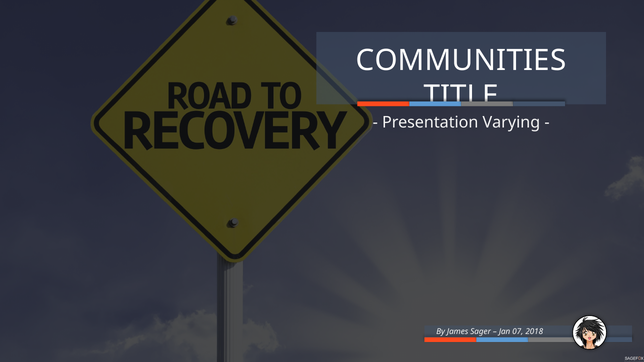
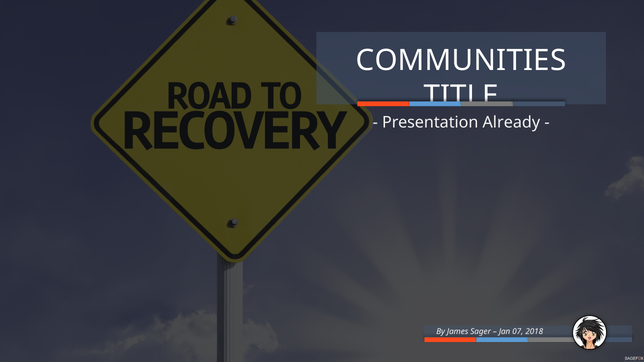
Varying: Varying -> Already (511, 122)
